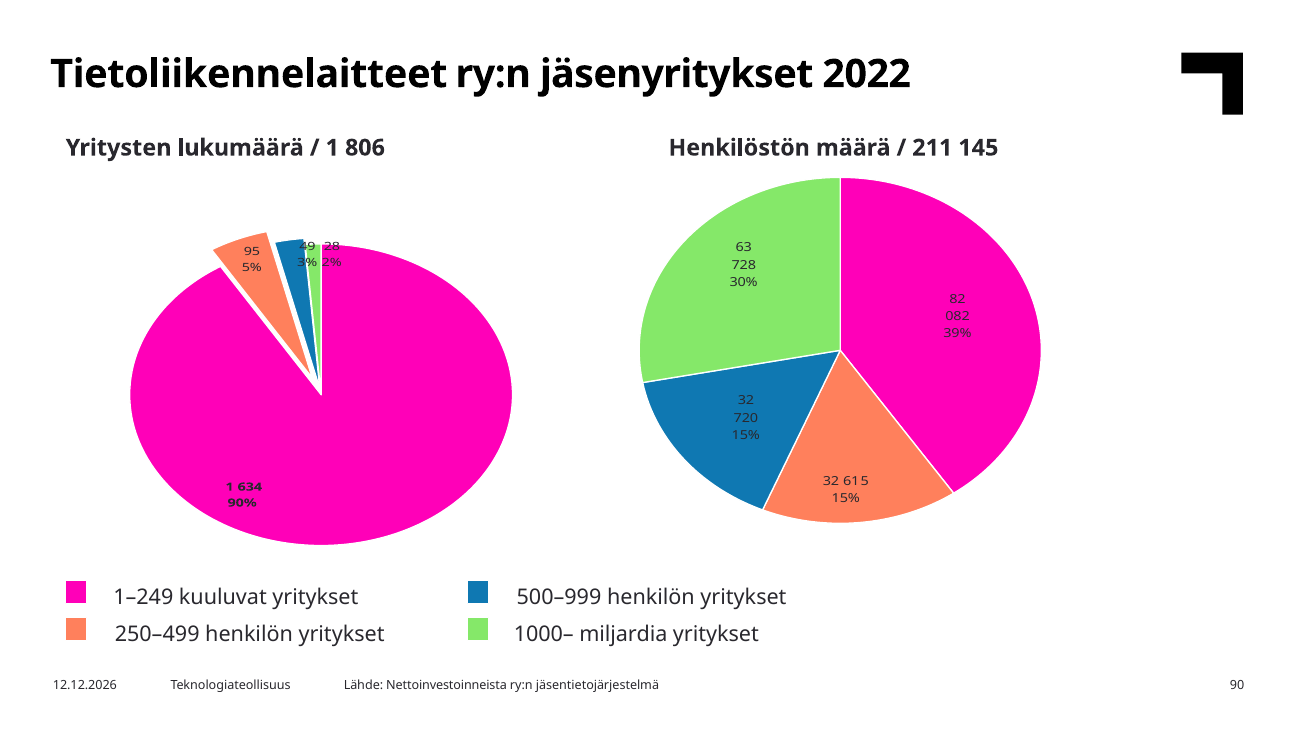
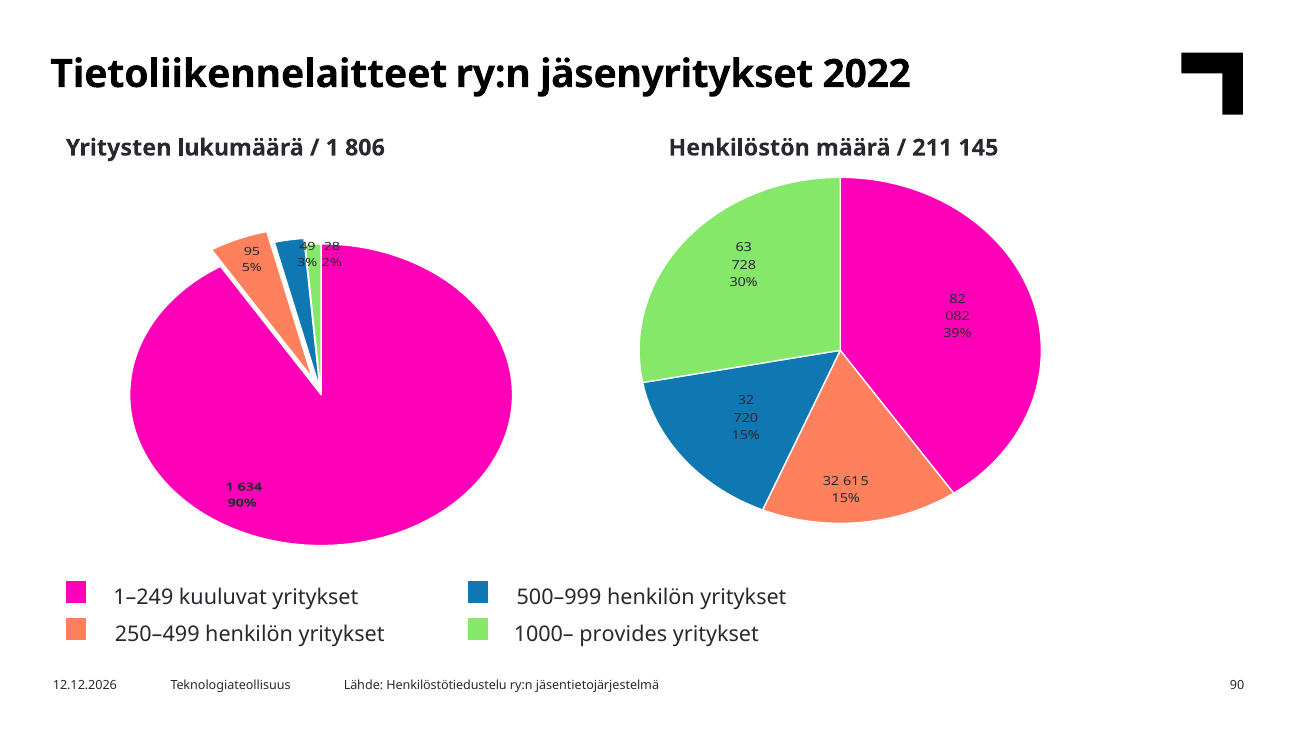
miljardia: miljardia -> provides (623, 635)
Nettoinvestoinneista: Nettoinvestoinneista -> Henkilöstötiedustelu (447, 685)
